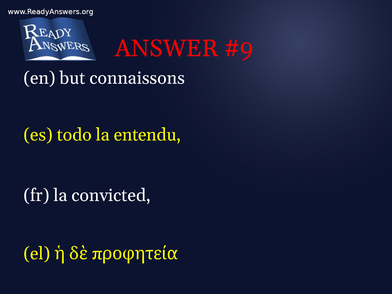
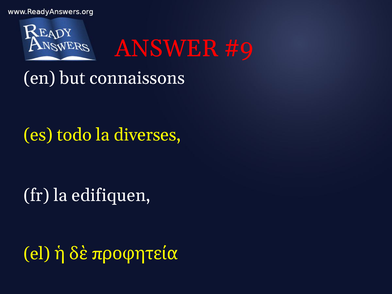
entendu: entendu -> diverses (147, 135)
convicted: convicted -> edifiquen (111, 195)
